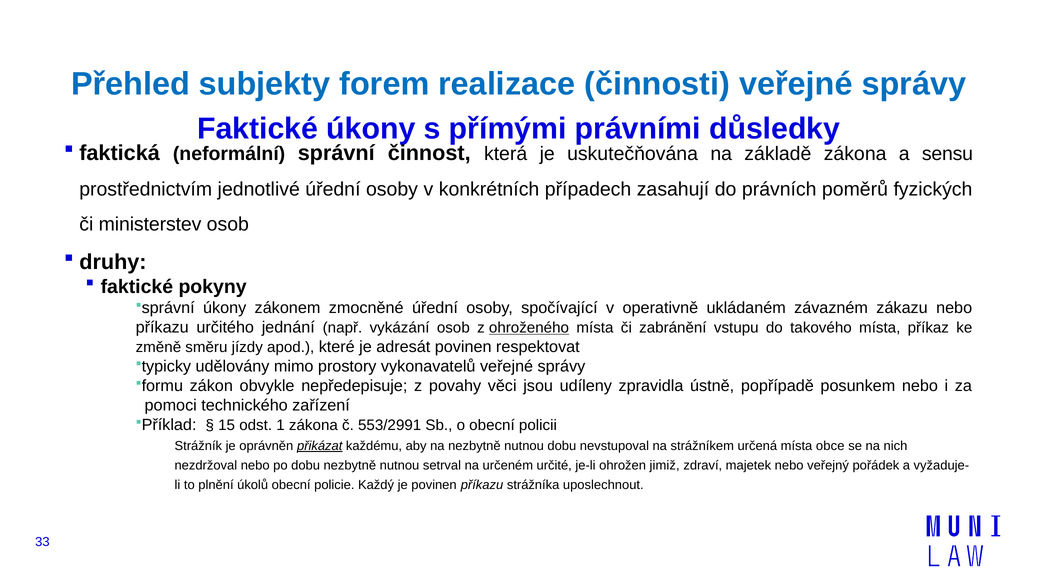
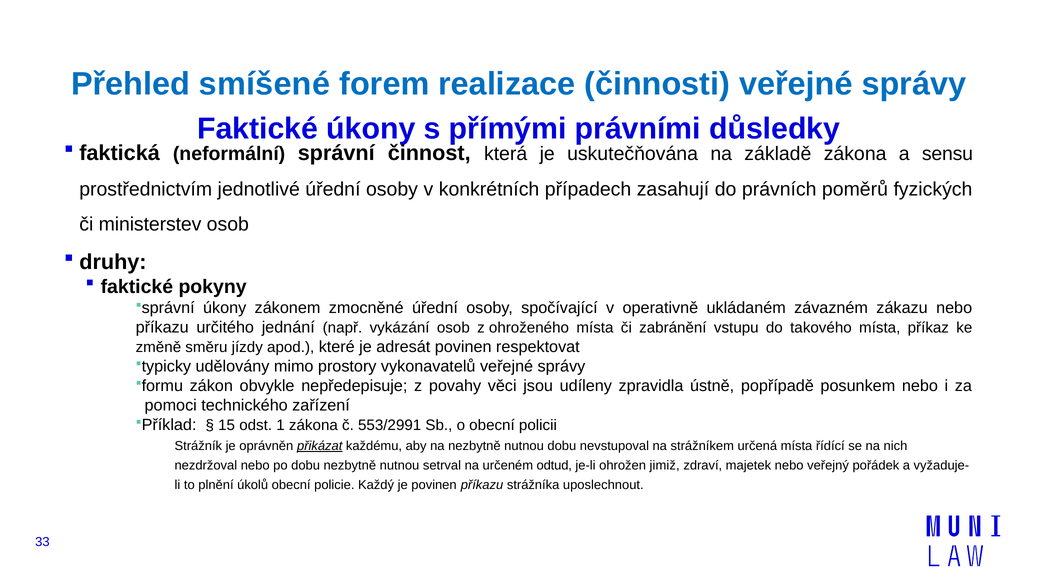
subjekty: subjekty -> smíšené (264, 84)
ohroženého underline: present -> none (529, 328)
obce: obce -> řídící (830, 446)
určité: určité -> odtud (554, 465)
